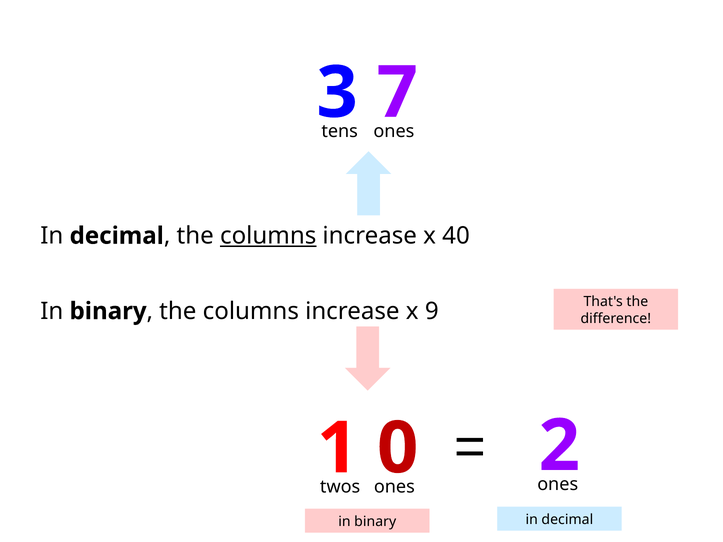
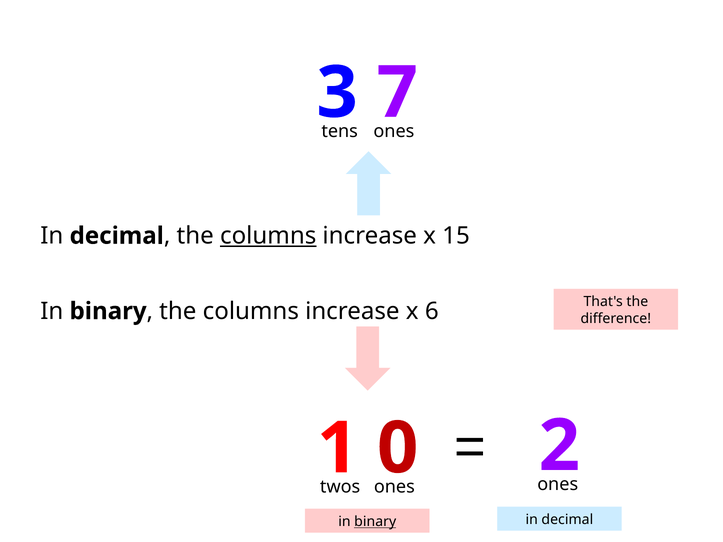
40: 40 -> 15 (456, 236)
9: 9 -> 6 (432, 311)
binary underline: none -> present (375, 522)
